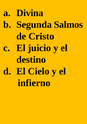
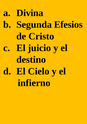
Salmos: Salmos -> Efesios (68, 24)
